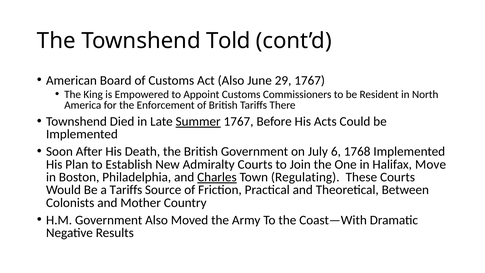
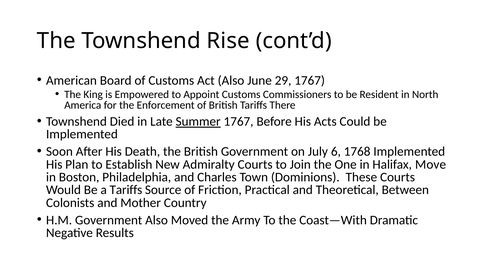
Told: Told -> Rise (228, 41)
Charles underline: present -> none (217, 177)
Regulating: Regulating -> Dominions (305, 177)
